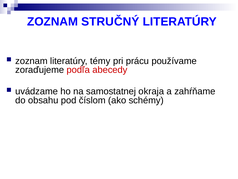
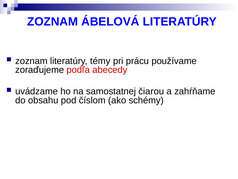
STRUČNÝ: STRUČNÝ -> ÁBELOVÁ (110, 22)
okraja: okraja -> čiarou (151, 91)
